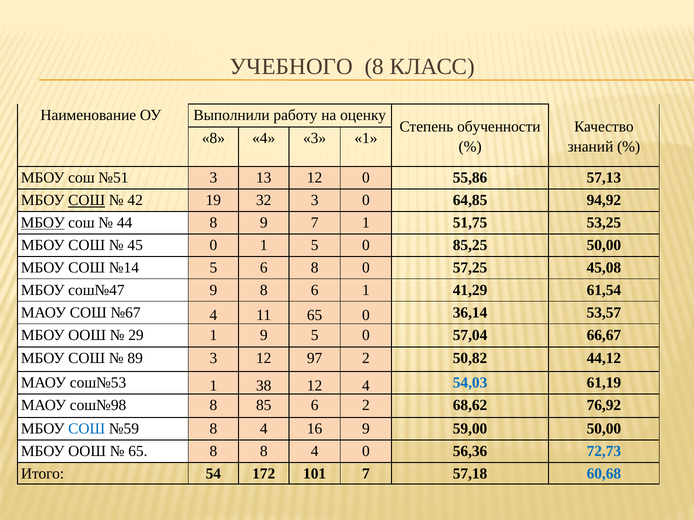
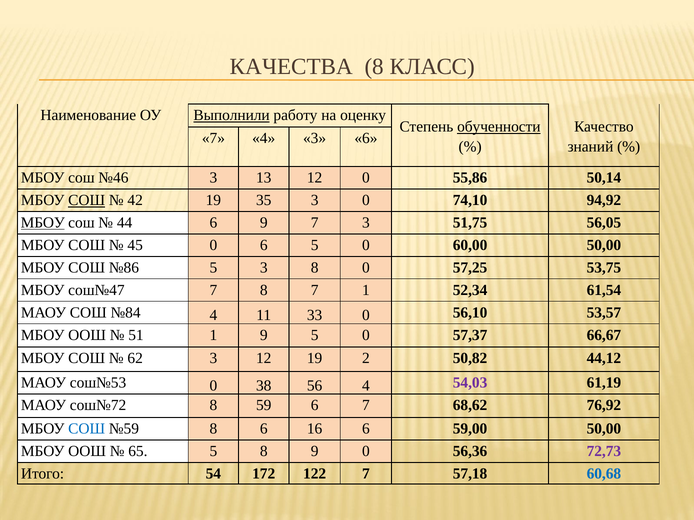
УЧЕБНОГО: УЧЕБНОГО -> КАЧЕСТВА (292, 67)
Выполнили underline: none -> present (232, 115)
обученности underline: none -> present (499, 127)
8: 8 -> 7 (213, 138)
3 1: 1 -> 6 (366, 138)
№51: №51 -> №46 (113, 178)
57,13: 57,13 -> 50,14 (604, 178)
32: 32 -> 35 (264, 200)
64,85: 64,85 -> 74,10 (470, 200)
44 8: 8 -> 6 (213, 223)
7 1: 1 -> 3 (366, 223)
53,25: 53,25 -> 56,05 (604, 223)
0 1: 1 -> 6 (264, 245)
85,25: 85,25 -> 60,00 (470, 245)
№14: №14 -> №86 (124, 268)
5 6: 6 -> 3 (264, 268)
45,08: 45,08 -> 53,75 (604, 268)
сош№47 9: 9 -> 7 (213, 290)
8 6: 6 -> 7 (315, 290)
41,29: 41,29 -> 52,34 (470, 290)
№67: №67 -> №84 (126, 313)
11 65: 65 -> 33 (315, 316)
36,14: 36,14 -> 56,10 (470, 313)
29: 29 -> 51 (136, 335)
57,04: 57,04 -> 57,37 (470, 335)
89: 89 -> 62 (135, 359)
12 97: 97 -> 19 (315, 359)
сош№53 1: 1 -> 0 (213, 386)
38 12: 12 -> 56 (315, 386)
54,03 colour: blue -> purple (470, 383)
сош№98: сош№98 -> сош№72 (98, 406)
85: 85 -> 59 (264, 406)
6 2: 2 -> 7 (366, 406)
№59 8 4: 4 -> 6 (264, 429)
16 9: 9 -> 6 (366, 429)
65 8: 8 -> 5 (213, 452)
4: 4 -> 9 (315, 452)
72,73 colour: blue -> purple (604, 452)
101: 101 -> 122 (315, 474)
